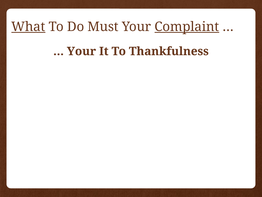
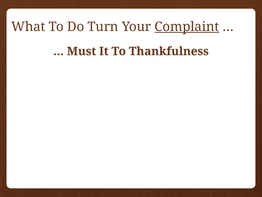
What underline: present -> none (28, 27)
Must: Must -> Turn (103, 27)
Your: Your -> Must (81, 51)
